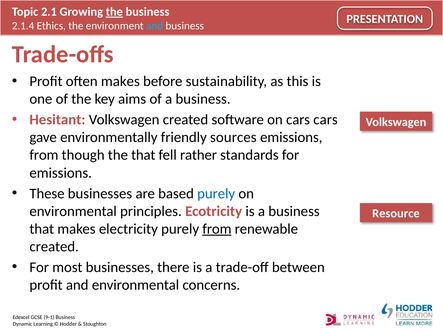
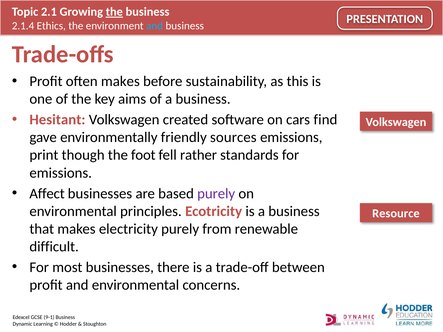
cars cars: cars -> find (325, 120)
from: from -> print (44, 155)
the that: that -> foot (143, 155)
These: These -> Affect (47, 194)
purely colour: blue -> purple (216, 194)
from underline: present -> none (217, 229)
created: created -> difficult (54, 247)
